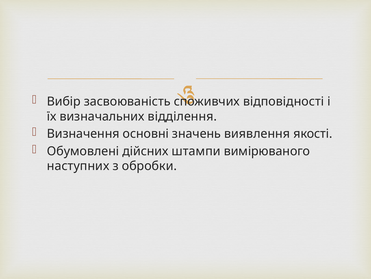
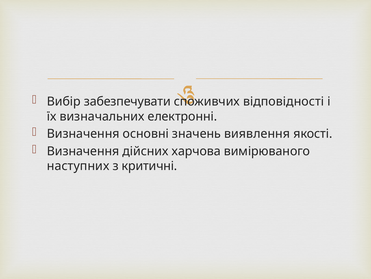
засвоюваність: засвоюваність -> забезпечувати (127, 101)
відділення: відділення -> електронні (182, 116)
Обумовлені: Обумовлені -> Визначення (83, 151)
штампи: штампи -> харчова (196, 151)
обробки: обробки -> критичні (149, 166)
